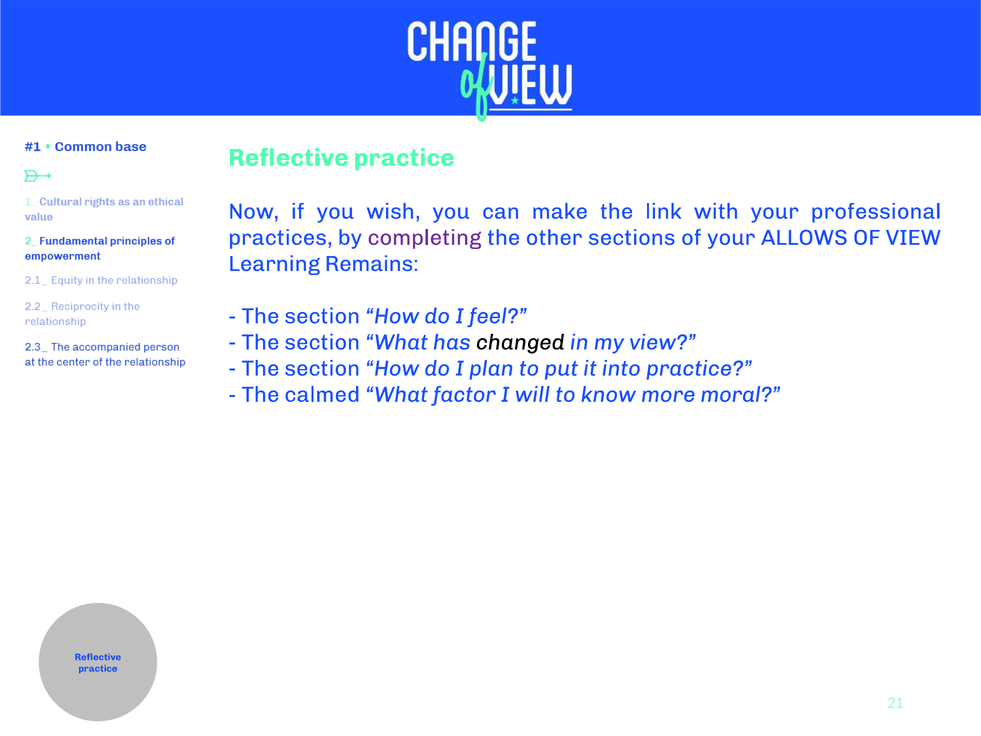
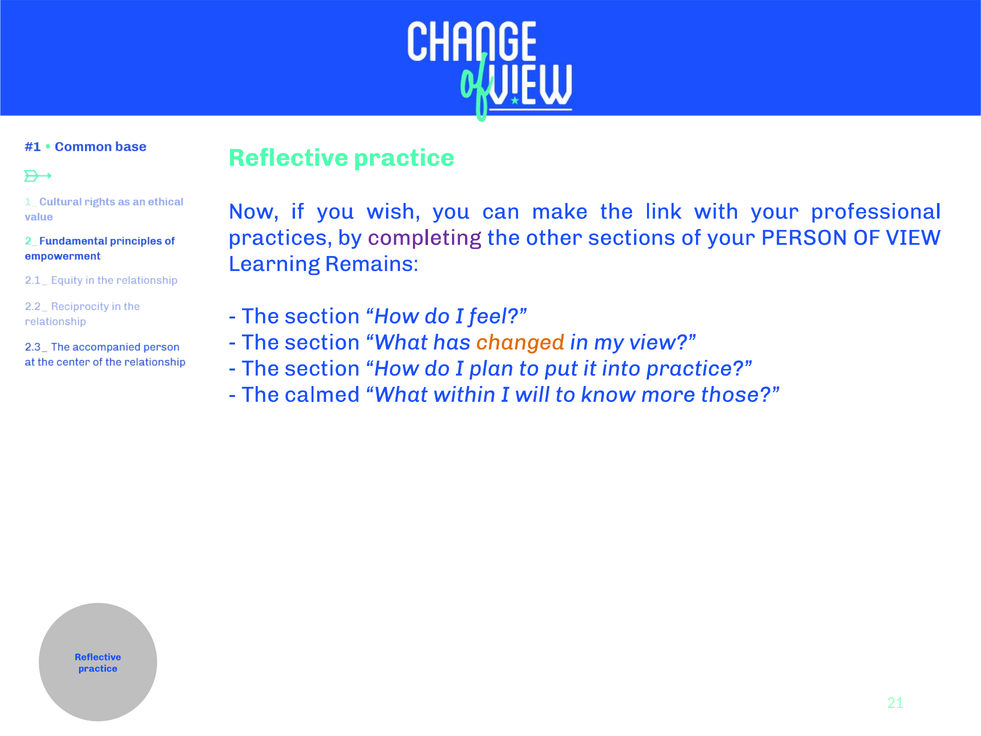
ALLOWS: ALLOWS -> PERSON (804, 238)
changed colour: black -> orange (520, 342)
factor: factor -> within (464, 394)
moral: moral -> those (740, 394)
